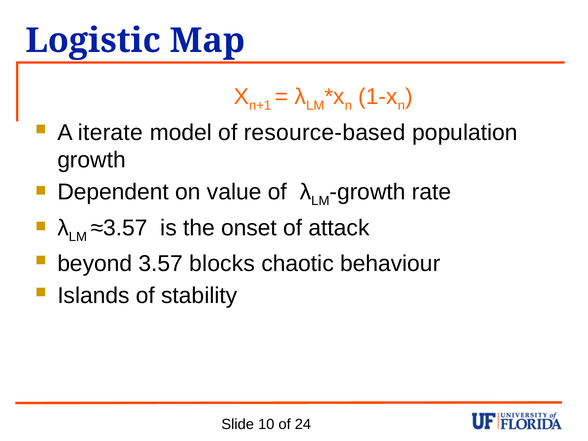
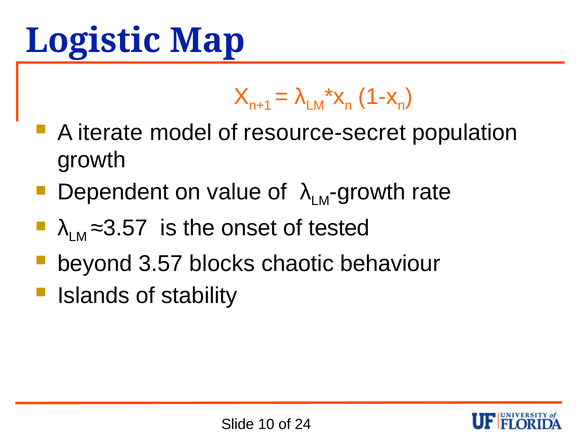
resource-based: resource-based -> resource-secret (325, 132)
attack: attack -> tested (339, 228)
